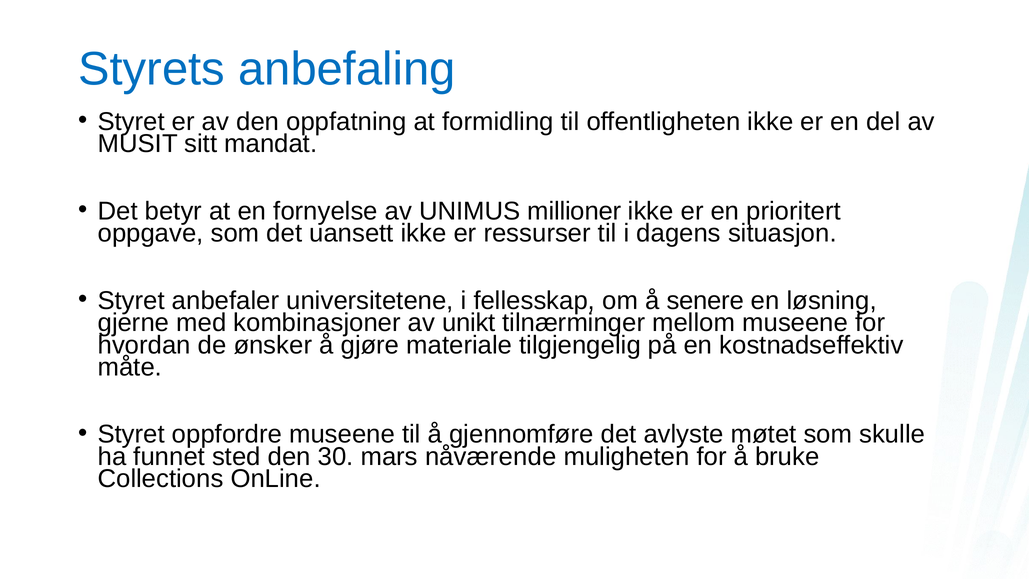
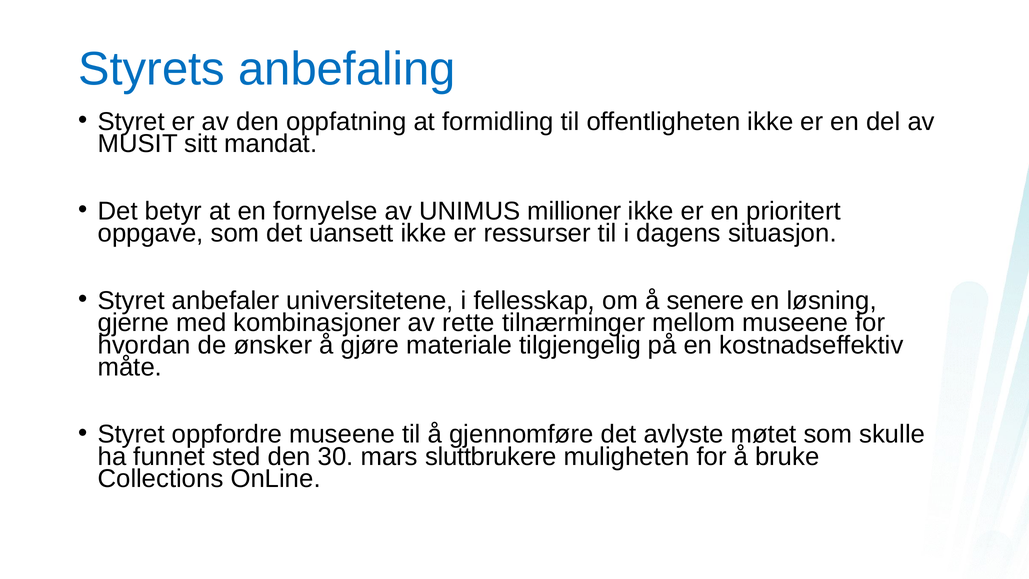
unikt: unikt -> rette (469, 323)
nåværende: nåværende -> sluttbrukere (491, 457)
